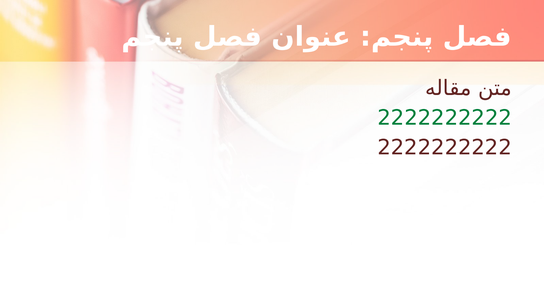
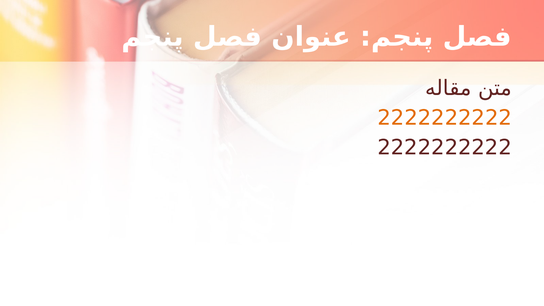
2222222222 colour: green -> orange (445, 118)
